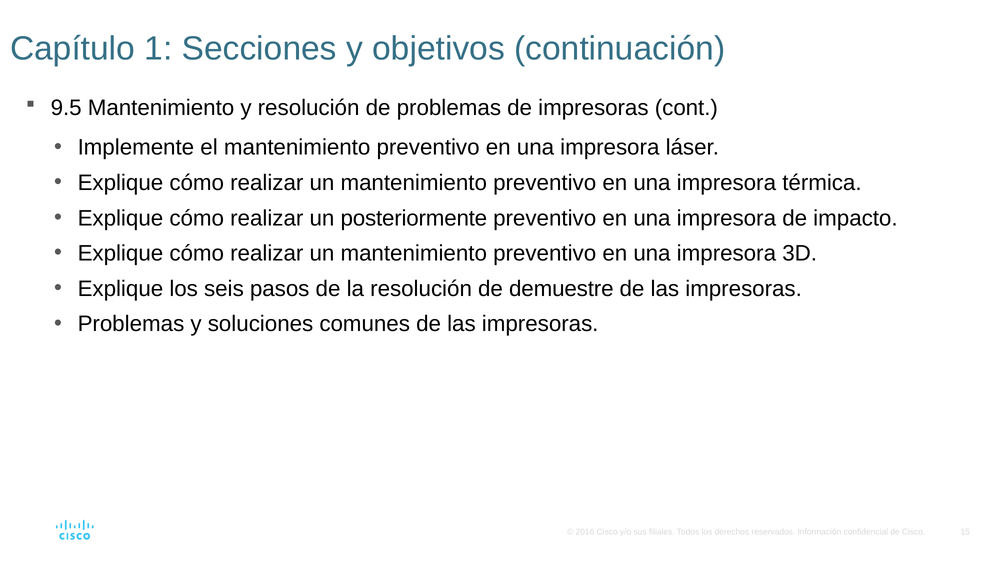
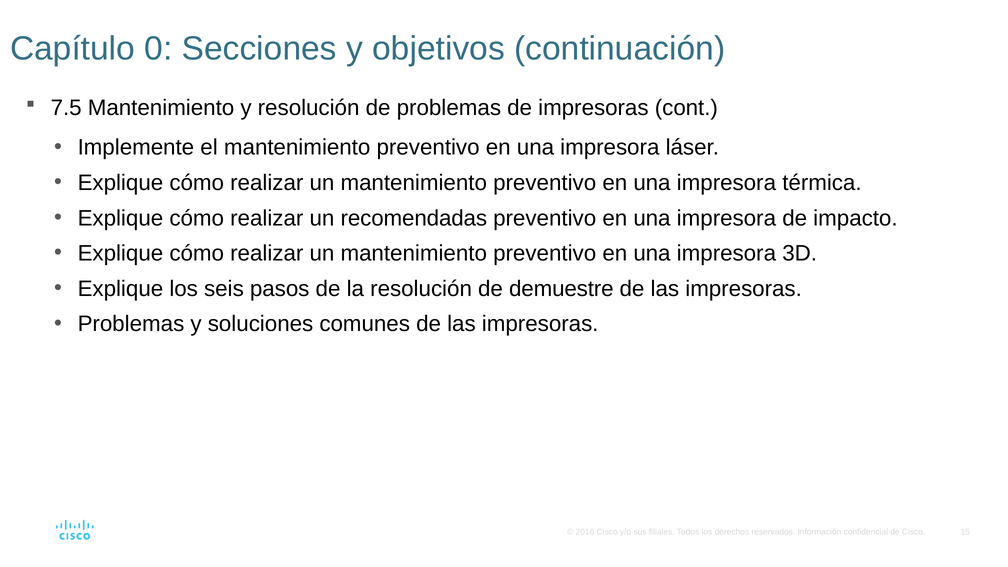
1: 1 -> 0 (158, 49)
9.5: 9.5 -> 7.5 (66, 108)
posteriormente: posteriormente -> recomendadas (414, 218)
